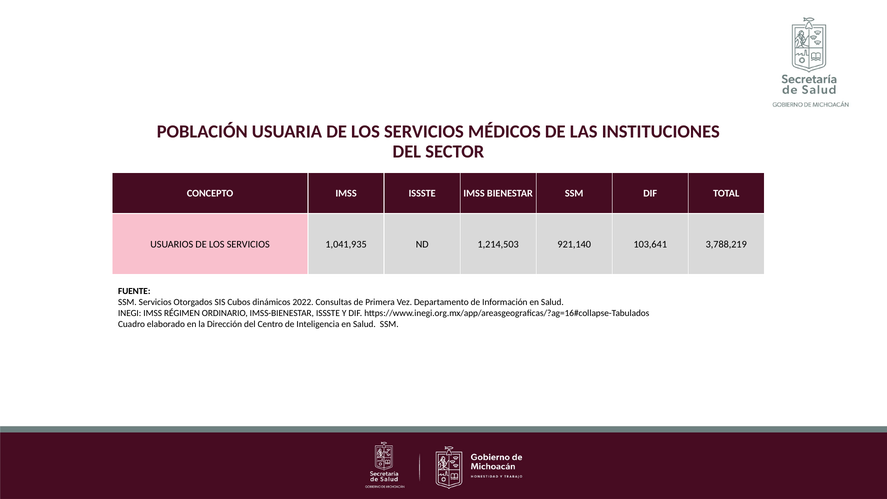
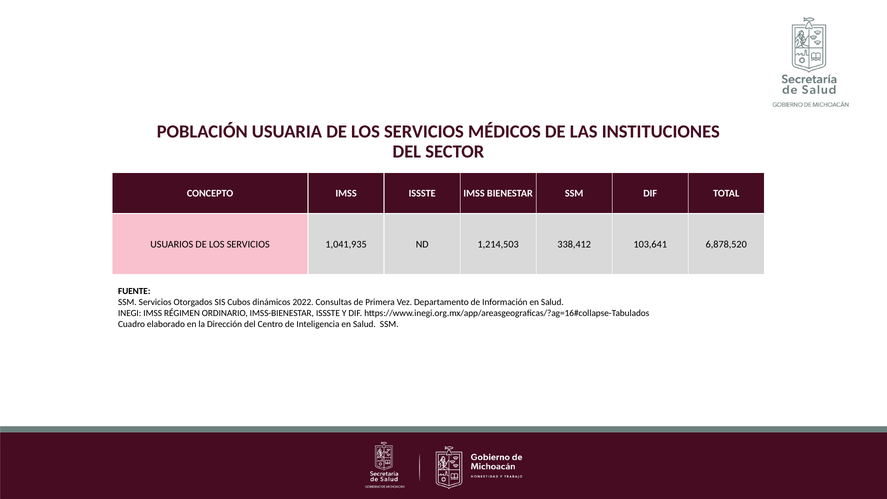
921,140: 921,140 -> 338,412 (574, 244)
3,788,219: 3,788,219 -> 6,878,520 (726, 244)
